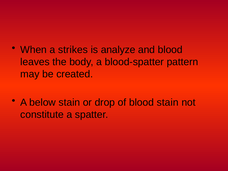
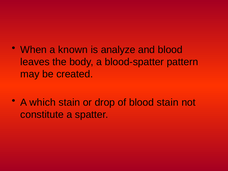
strikes: strikes -> known (73, 50)
below: below -> which (43, 102)
